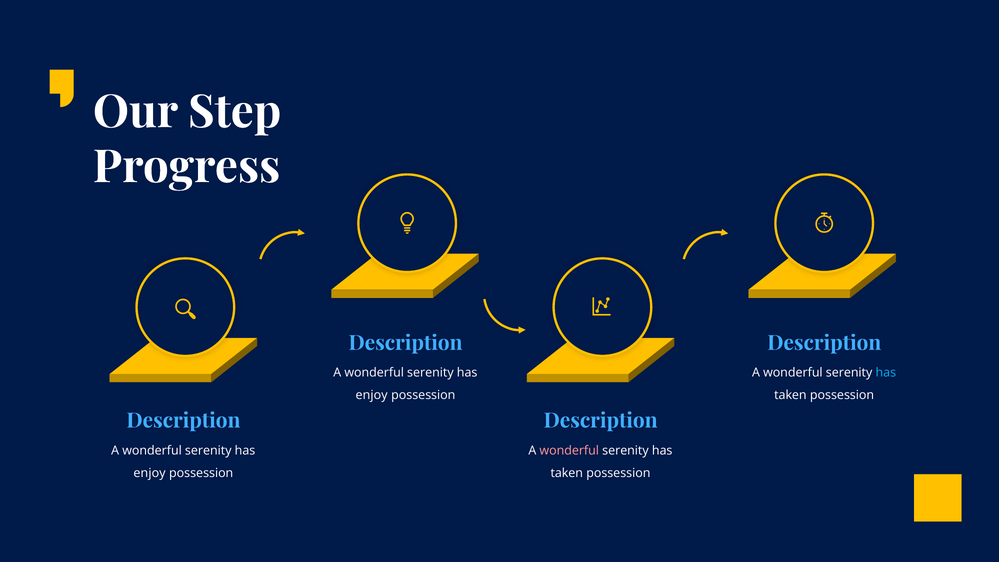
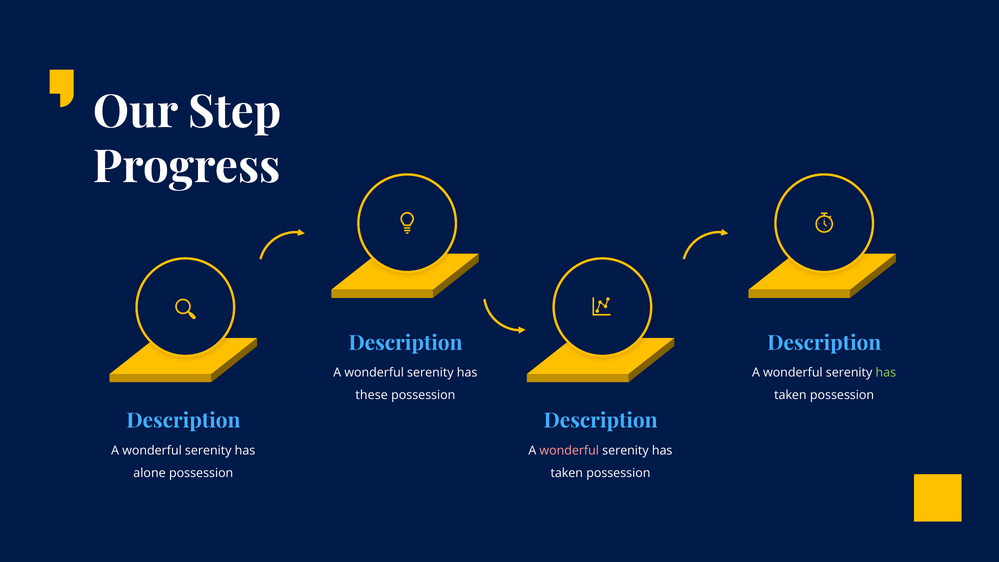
has colour: light blue -> light green (886, 373)
enjoy: enjoy -> these (372, 395)
enjoy: enjoy -> alone (150, 473)
